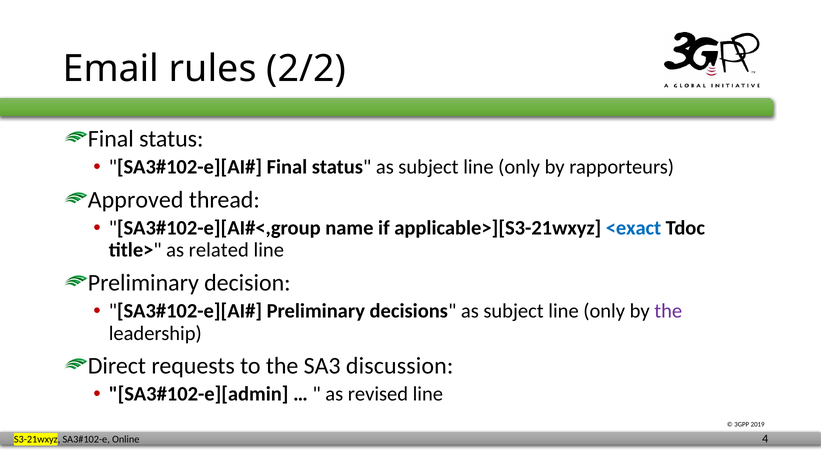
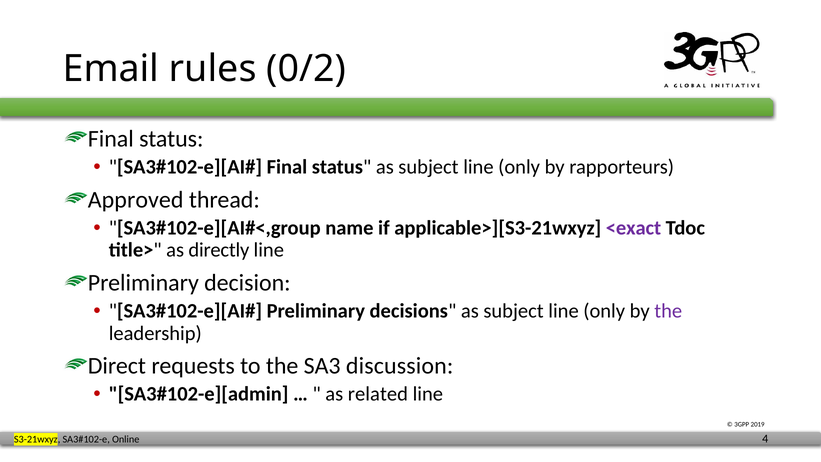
2/2: 2/2 -> 0/2 (306, 69)
<exact colour: blue -> purple (634, 228)
related: related -> directly (219, 250)
revised: revised -> related (378, 394)
